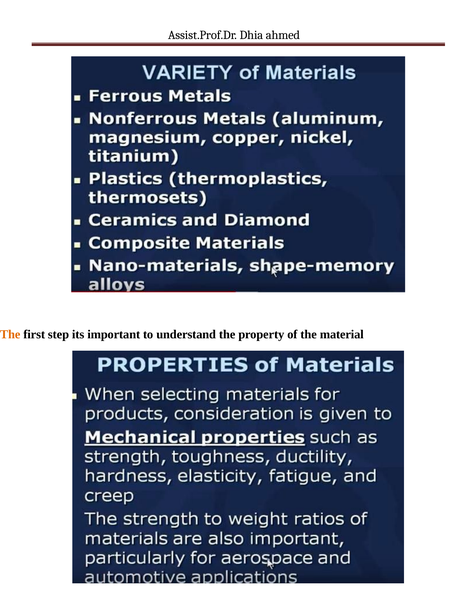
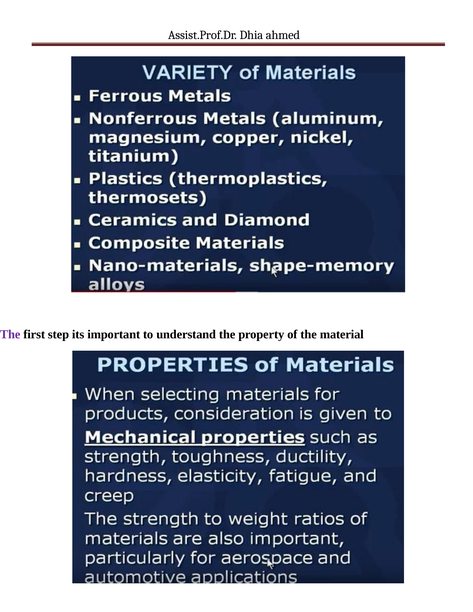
The colour: orange -> purple (10, 334)
